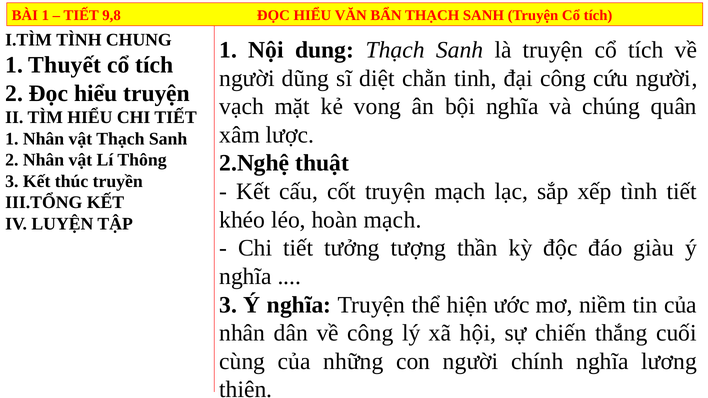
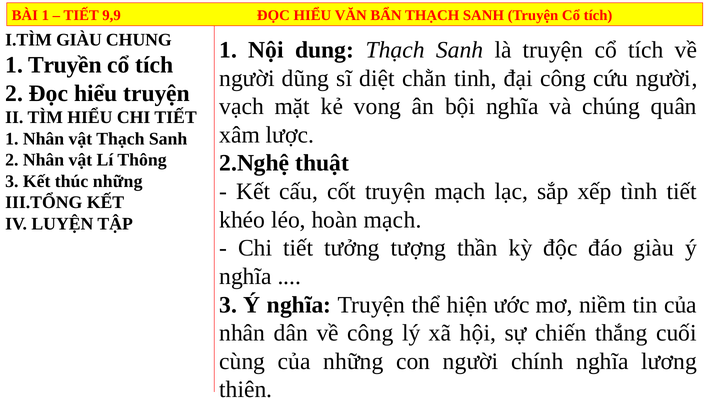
9,8: 9,8 -> 9,9 (112, 15)
I.TÌM TÌNH: TÌNH -> GIÀU (79, 40)
Thuyết: Thuyết -> Truyền (65, 65)
thúc truyền: truyền -> những (118, 181)
